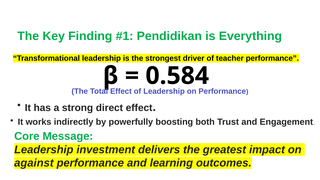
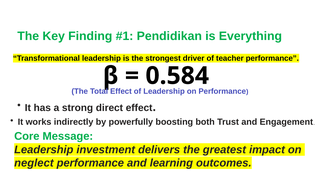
against: against -> neglect (34, 163)
